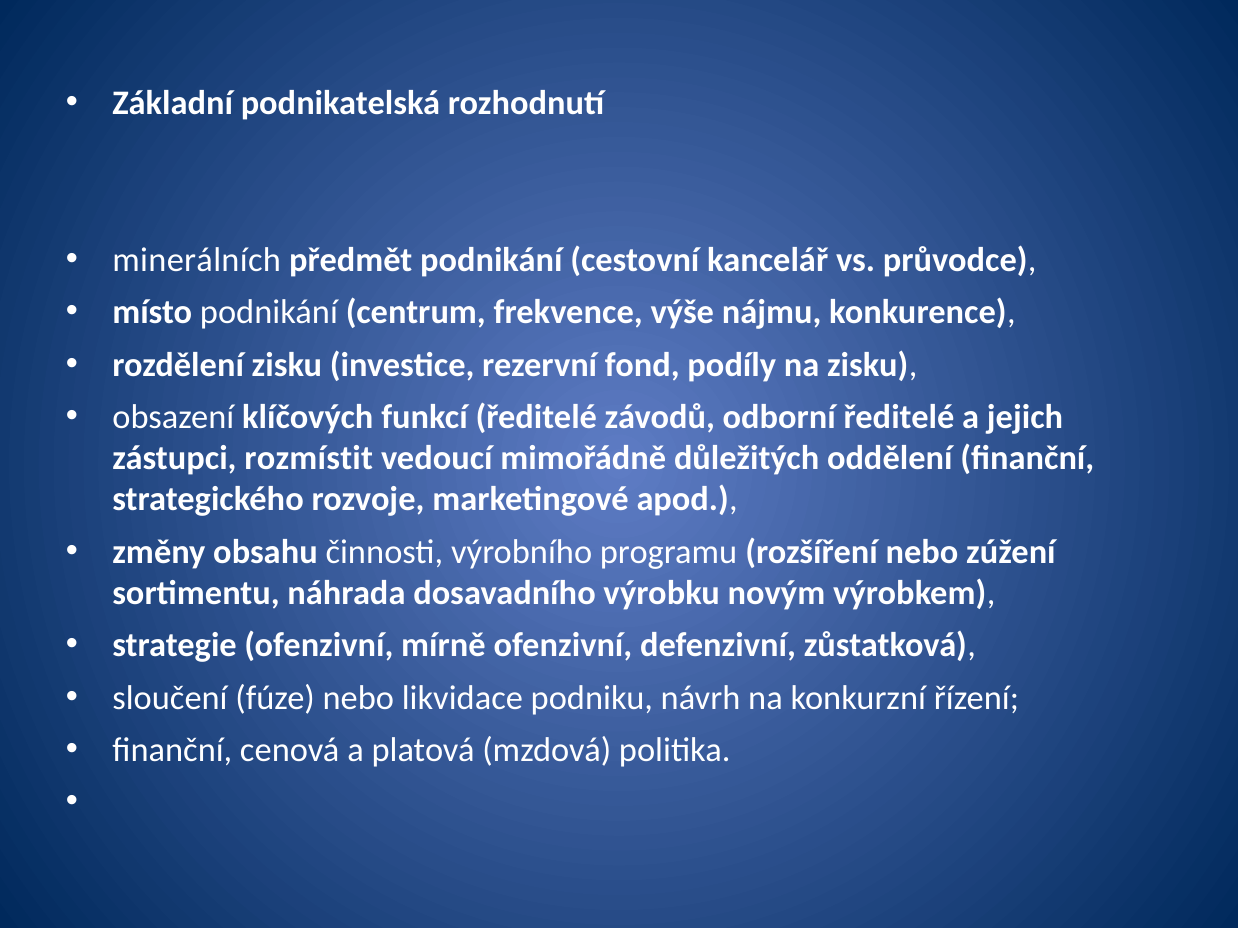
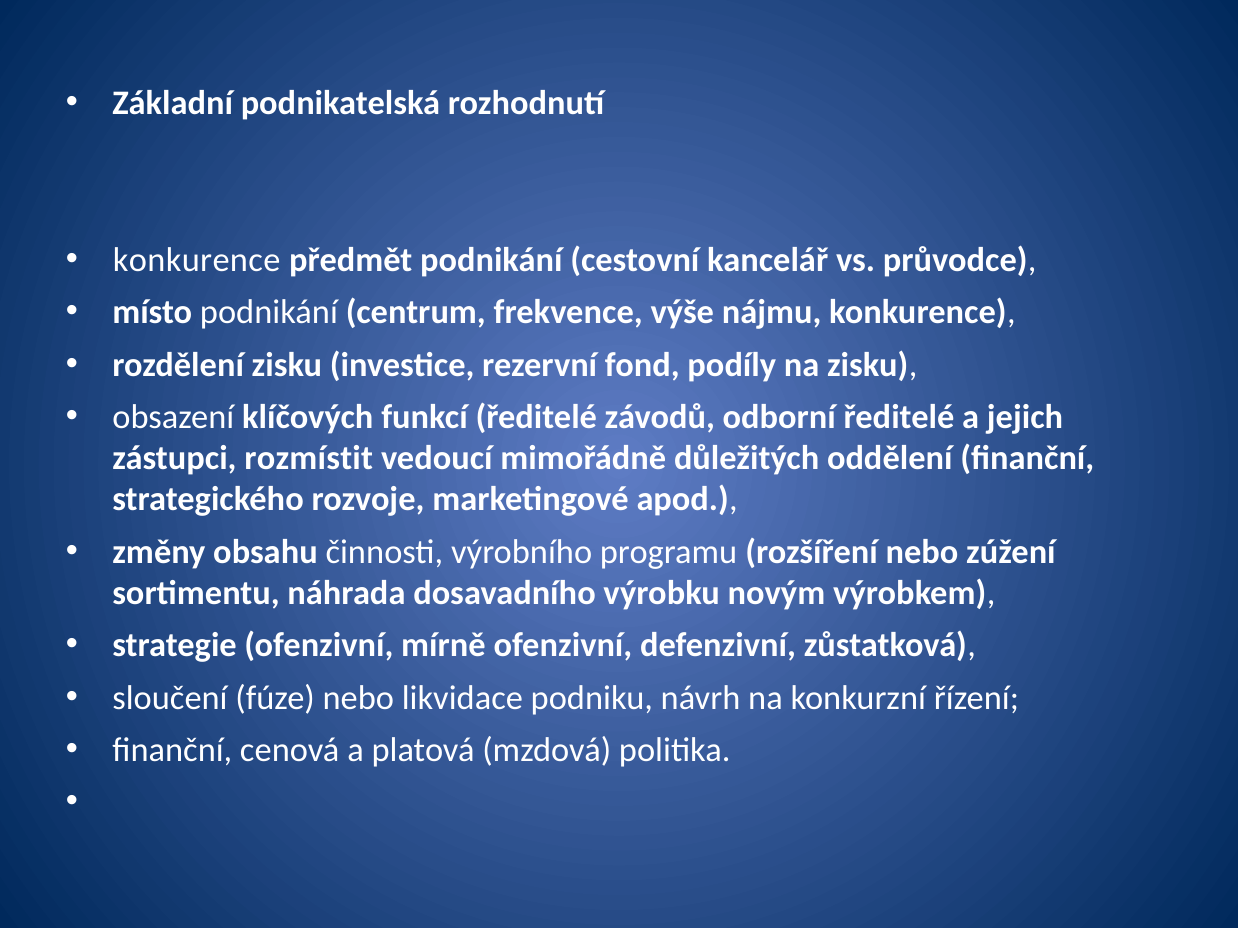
minerálních: minerálních -> konkurence (197, 260)
